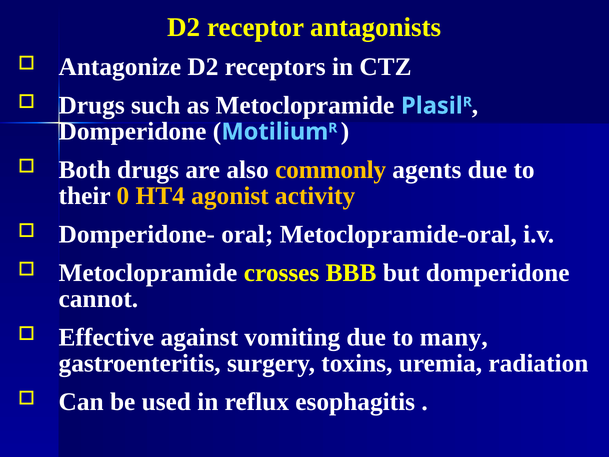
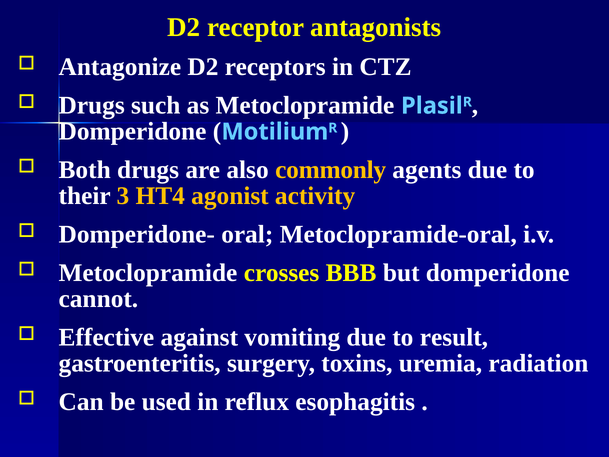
0: 0 -> 3 (123, 196)
many: many -> result (454, 337)
